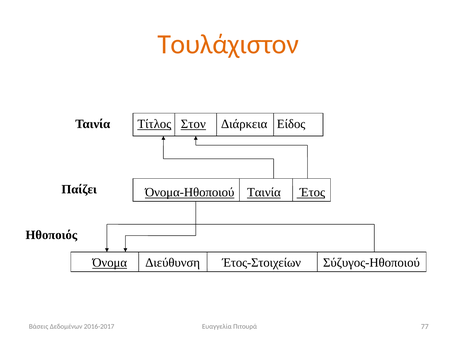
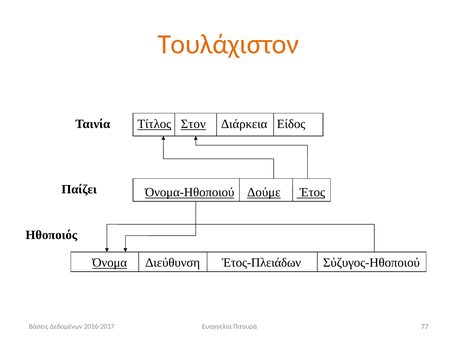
Όνομα-Ηθοποιού Ταινία: Ταινία -> Δούμε (264, 192)
Έτος-Στοιχείων: Έτος-Στοιχείων -> Έτος-Πλειάδων (262, 263)
